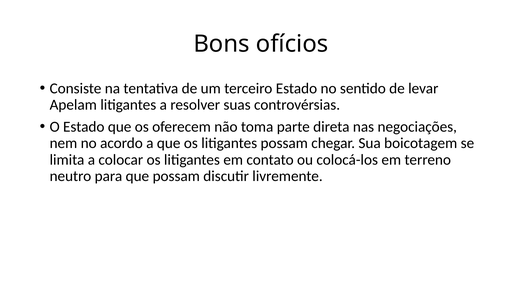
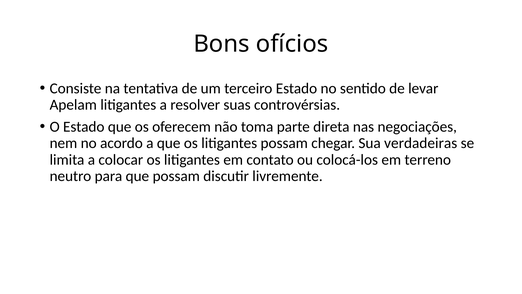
boicotagem: boicotagem -> verdadeiras (421, 143)
